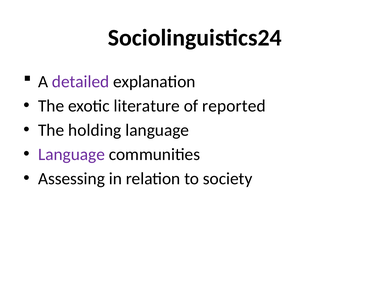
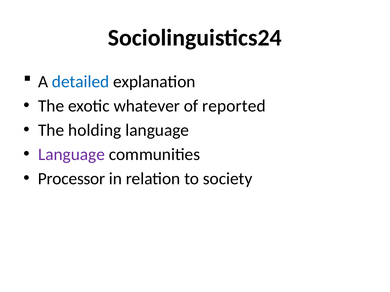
detailed colour: purple -> blue (81, 82)
literature: literature -> whatever (147, 106)
Assessing: Assessing -> Processor (72, 179)
